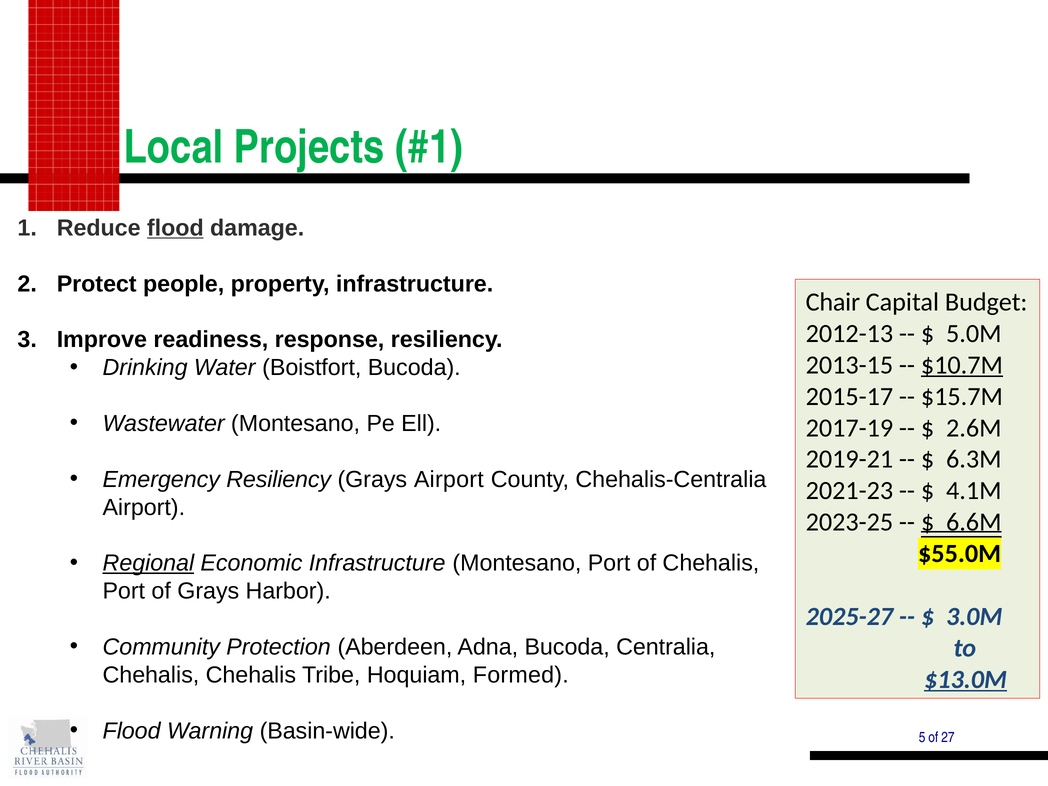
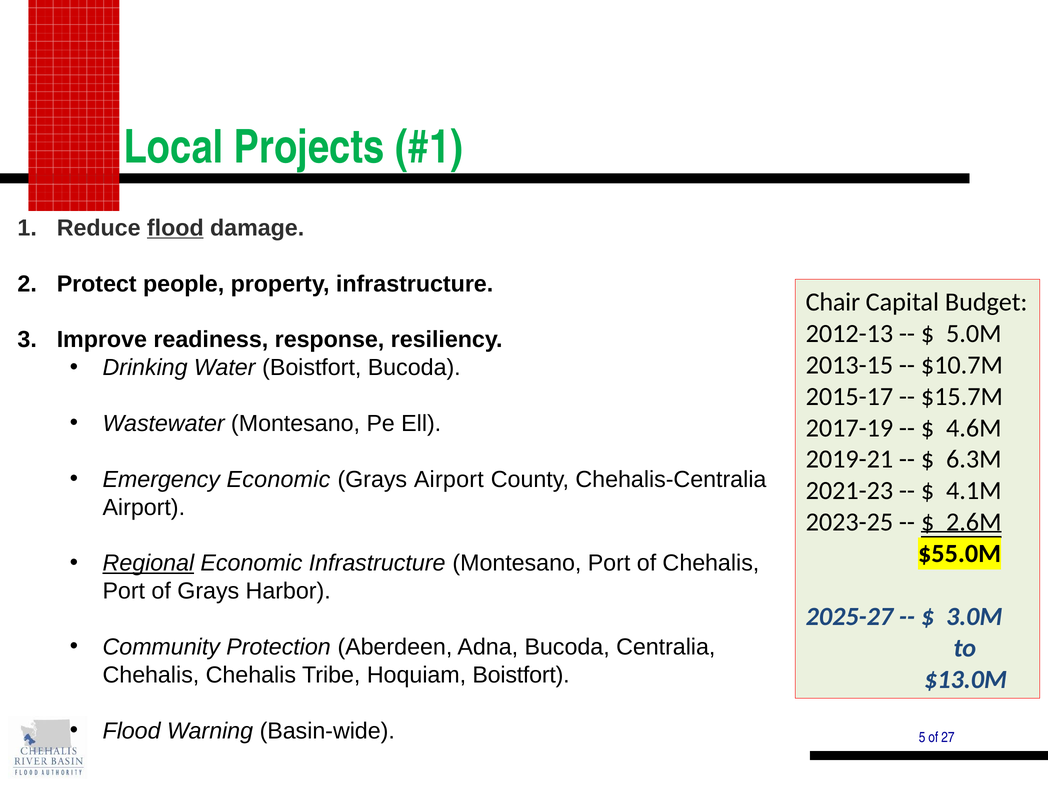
$10.7M underline: present -> none (962, 365)
2.6M: 2.6M -> 4.6M (974, 428)
Emergency Resiliency: Resiliency -> Economic (278, 479)
6.6M: 6.6M -> 2.6M (974, 522)
Hoquiam Formed: Formed -> Boistfort (521, 675)
$13.0M underline: present -> none (966, 679)
